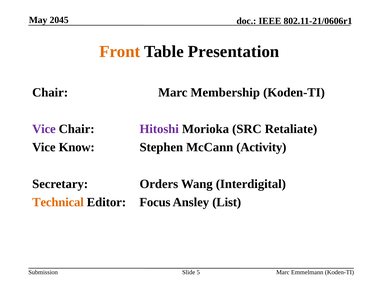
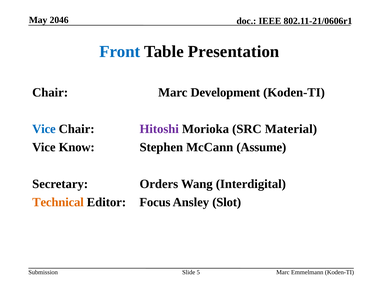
2045: 2045 -> 2046 (59, 20)
Front colour: orange -> blue (120, 52)
Membership: Membership -> Development (225, 92)
Vice colour: purple -> blue (44, 129)
Retaliate: Retaliate -> Material (291, 129)
Activity: Activity -> Assume (261, 147)
List: List -> Slot (227, 202)
